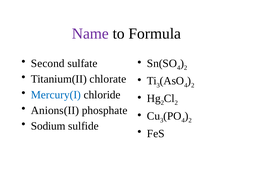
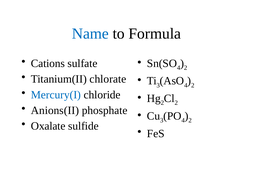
Name colour: purple -> blue (90, 34)
Second: Second -> Cations (48, 64)
Sodium: Sodium -> Oxalate (48, 127)
